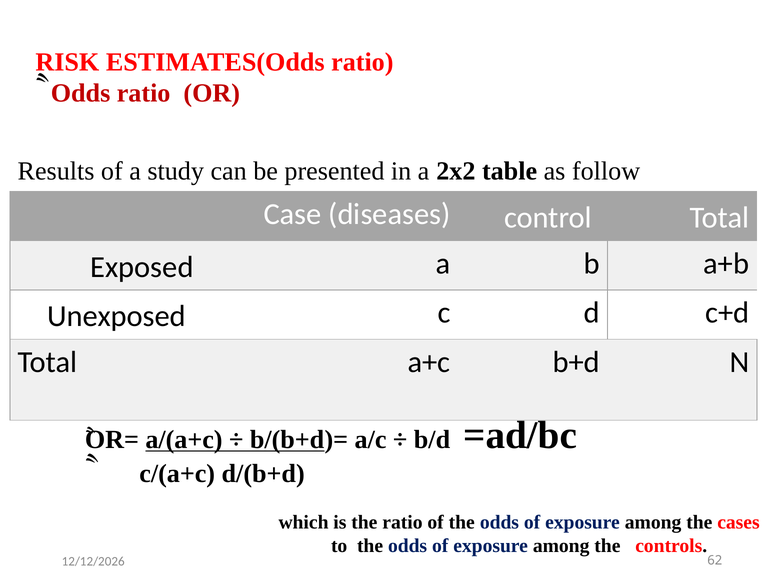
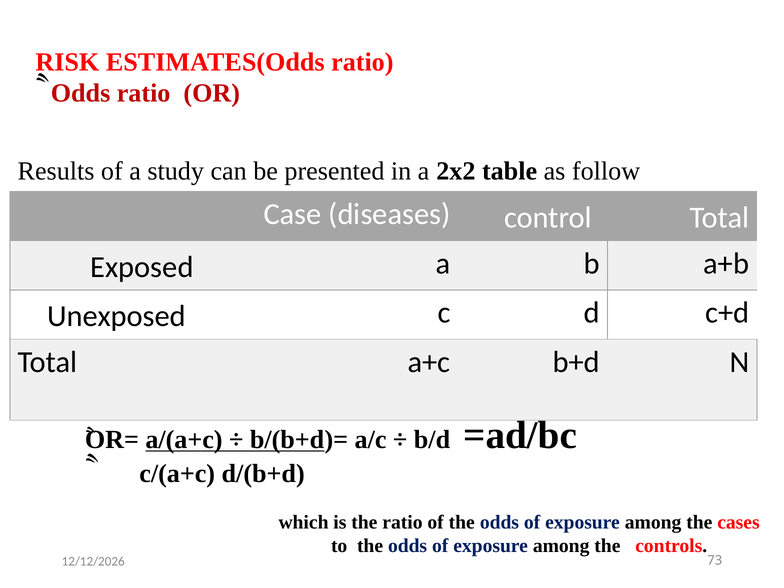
62: 62 -> 73 (715, 560)
